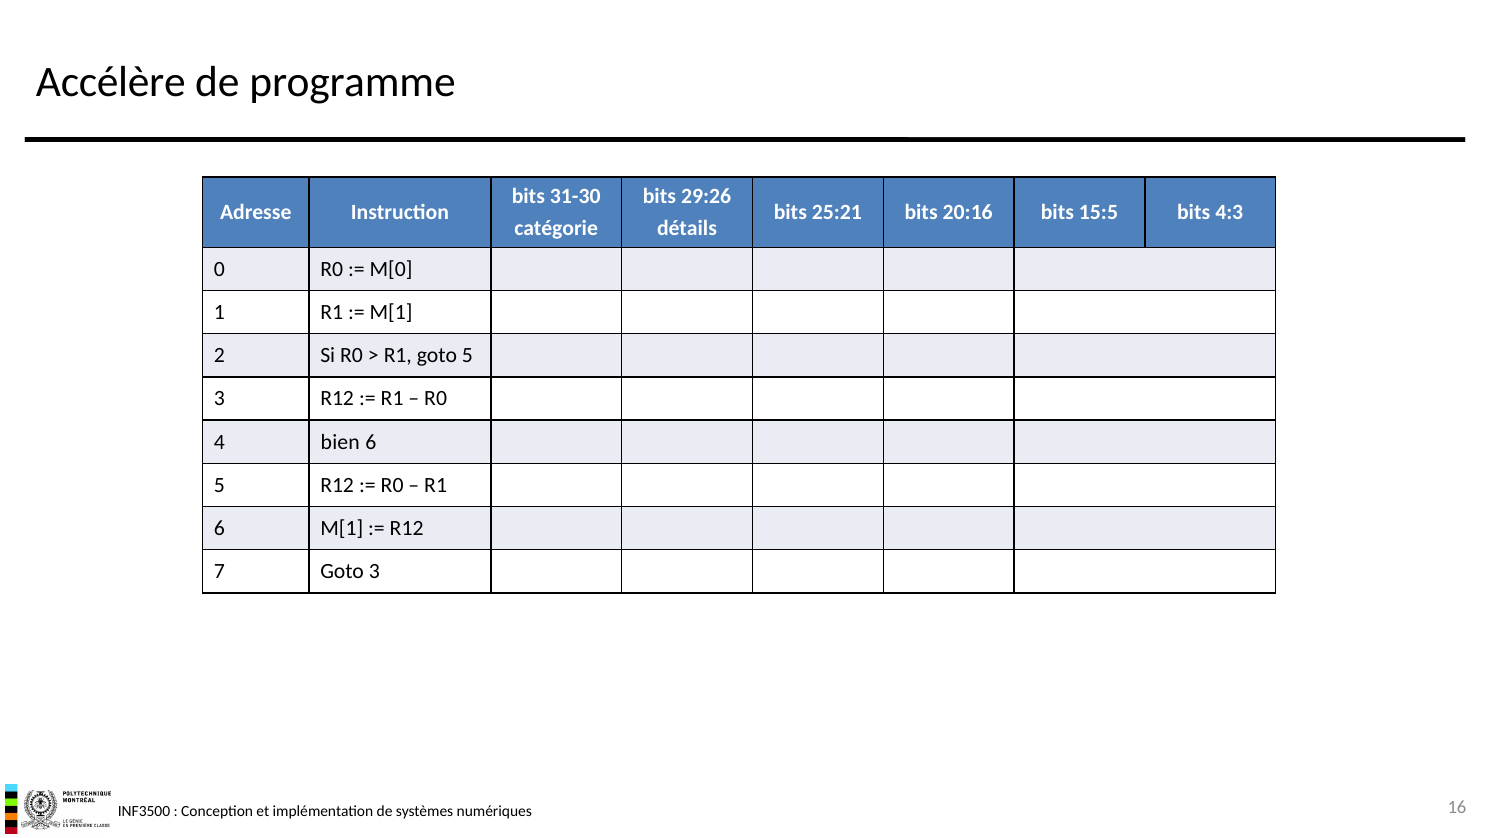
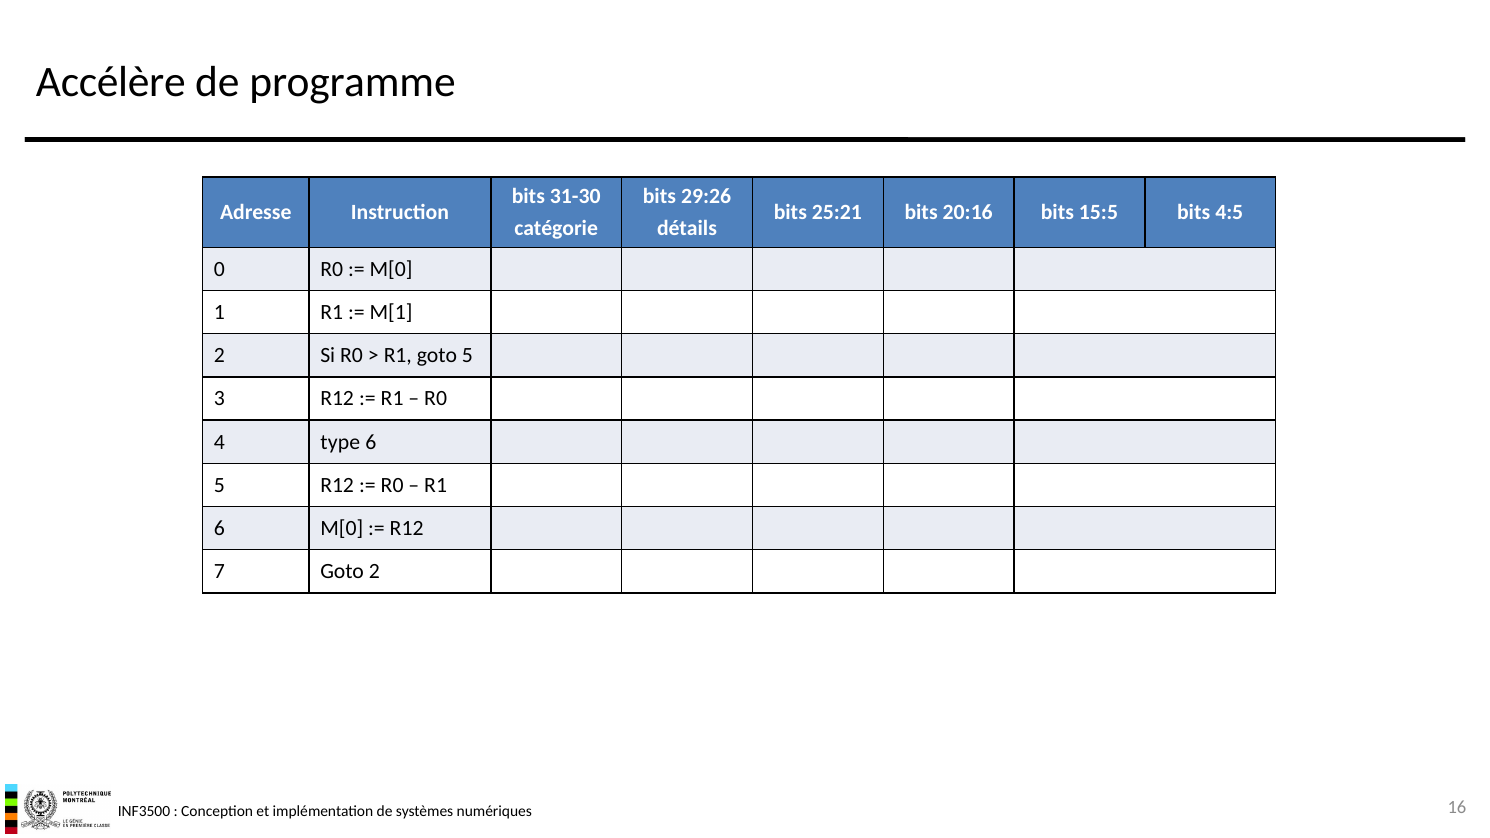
4:3: 4:3 -> 4:5 (1229, 212)
bien: bien -> type (340, 442)
6 M[1: M[1 -> M[0 (342, 528)
Goto 3: 3 -> 2 (374, 572)
